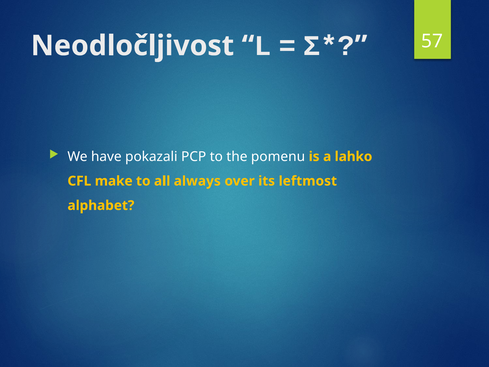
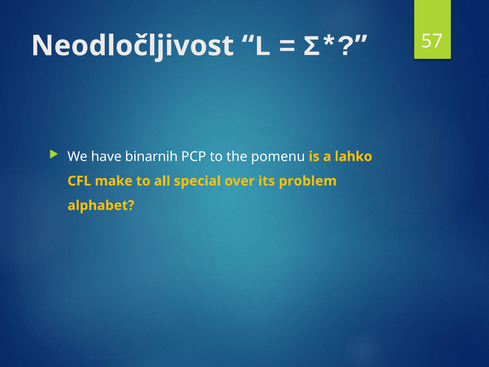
pokazali: pokazali -> binarnih (151, 156)
always: always -> special (197, 181)
leftmost: leftmost -> problem (308, 181)
